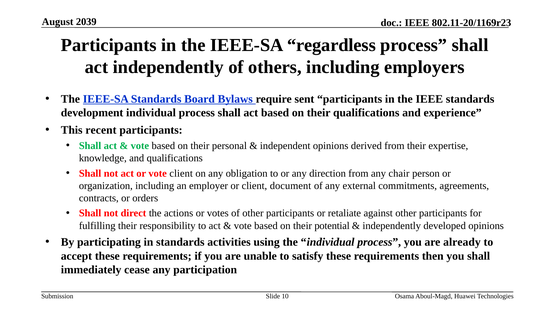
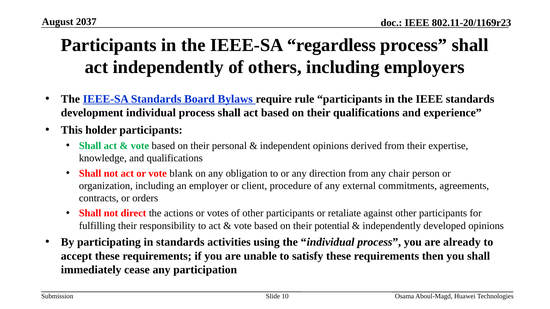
2039: 2039 -> 2037 (86, 22)
sent: sent -> rule (304, 99)
recent: recent -> holder (101, 130)
vote client: client -> blank (181, 174)
document: document -> procedure (291, 186)
